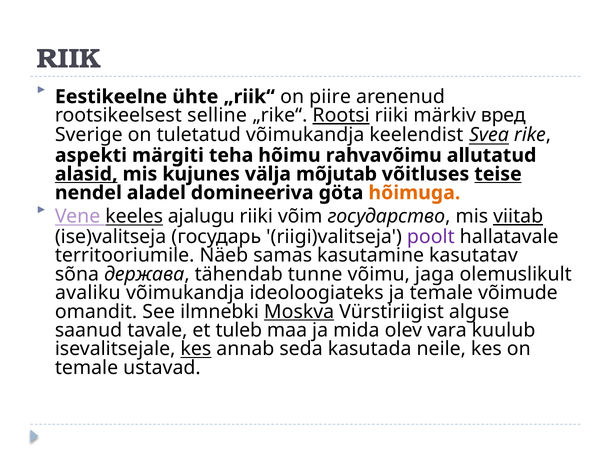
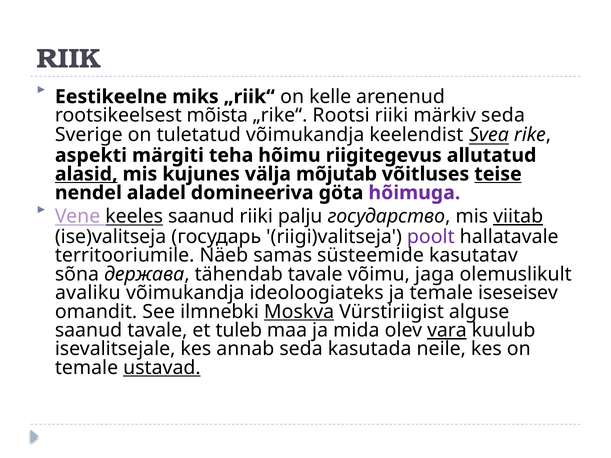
ühte: ühte -> miks (195, 97)
piire: piire -> kelle (330, 97)
selline: selline -> mõista (217, 115)
Rootsi underline: present -> none (341, 115)
märkiv вред: вред -> seda (503, 115)
rahvavõimu: rahvavõimu -> riigitegevus (384, 155)
hõimuga colour: orange -> purple (414, 193)
keeles ajalugu: ajalugu -> saanud (201, 216)
võim: võim -> palju (300, 216)
kasutamine: kasutamine -> süsteemide (371, 256)
tähendab tunne: tunne -> tavale (315, 274)
võimude: võimude -> iseseisev (518, 293)
vara underline: none -> present (447, 331)
kes underline: present -> none (196, 349)
ustavad underline: none -> present (162, 368)
